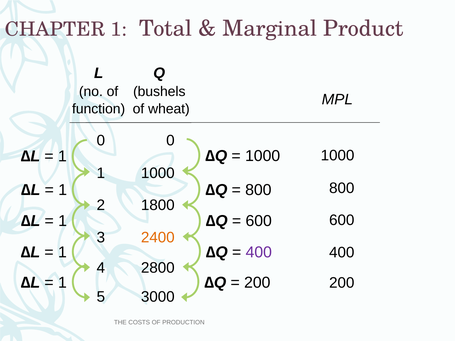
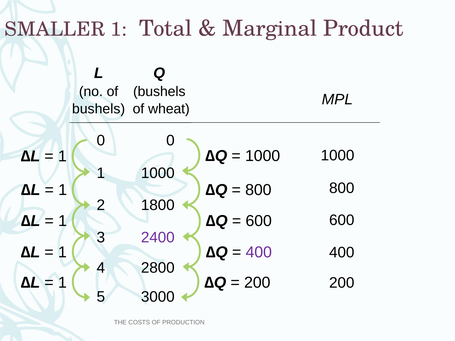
CHAPTER: CHAPTER -> SMALLER (55, 29)
function: function -> bushels (99, 109)
2400 colour: orange -> purple (158, 238)
